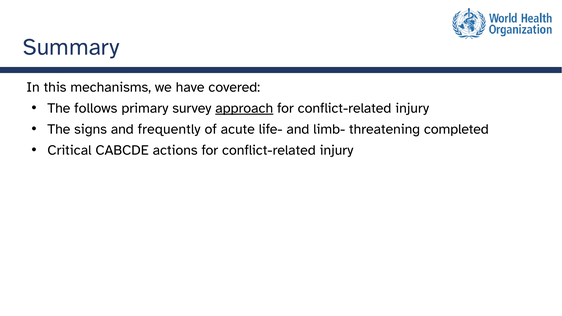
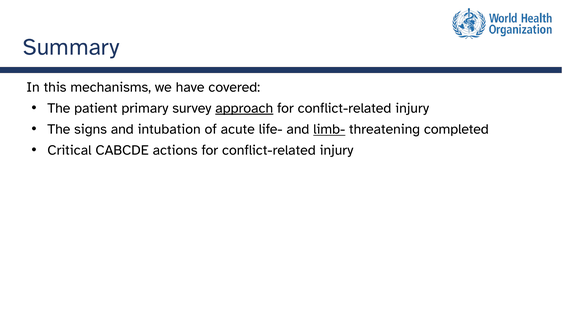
follows: follows -> patient (96, 108)
frequently: frequently -> intubation (169, 129)
limb- underline: none -> present (329, 129)
